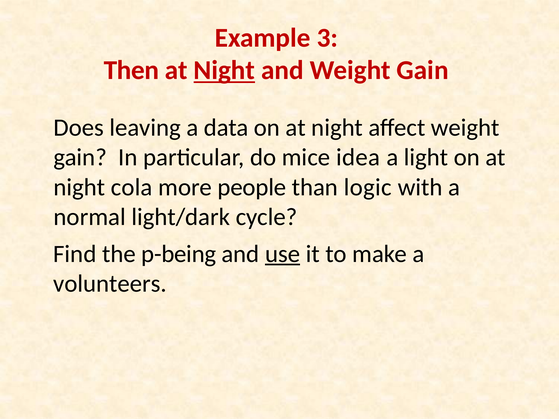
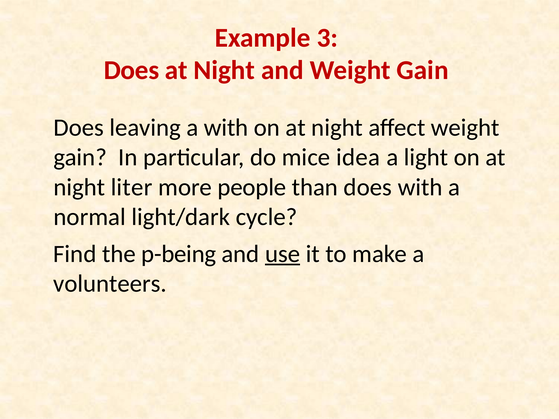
Then: Then -> Does (131, 70)
Night underline: present -> none (224, 70)
a data: data -> with (226, 128)
cola: cola -> liter (132, 187)
than logic: logic -> does (368, 187)
